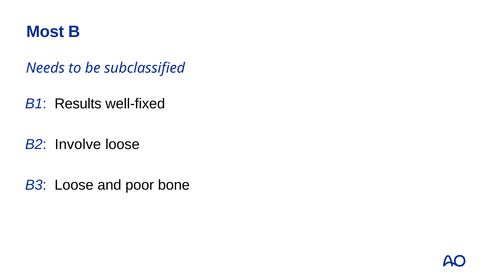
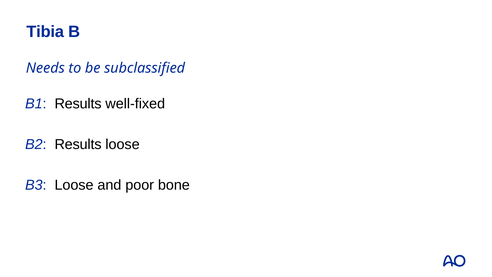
Most: Most -> Tibia (45, 32)
B2 Involve: Involve -> Results (78, 144)
